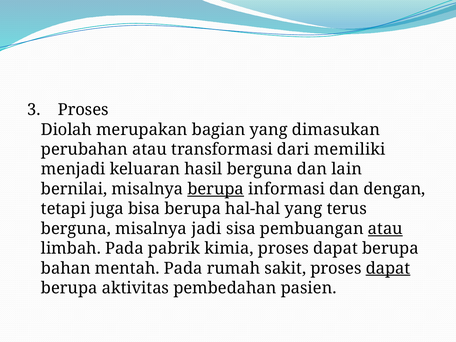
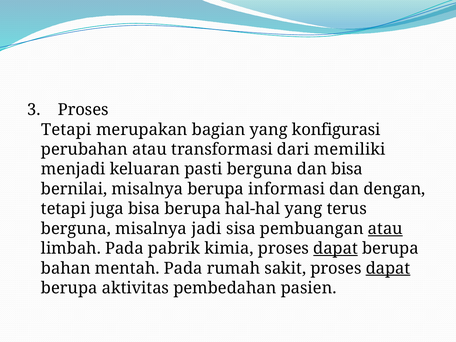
Diolah: Diolah -> Tetapi (66, 130)
dimasukan: dimasukan -> konfigurasi (336, 130)
hasil: hasil -> pasti (203, 169)
dan lain: lain -> bisa (347, 169)
berupa underline: present -> none (216, 189)
dapat underline: none -> present (336, 248)
